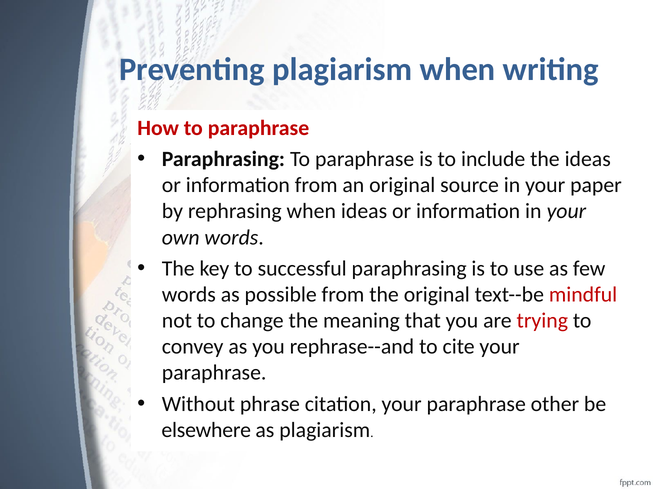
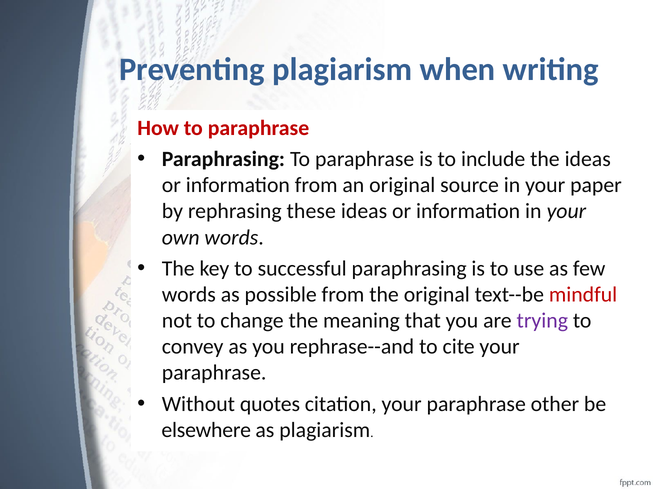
rephrasing when: when -> these (311, 212)
trying colour: red -> purple (542, 321)
phrase: phrase -> quotes (270, 405)
